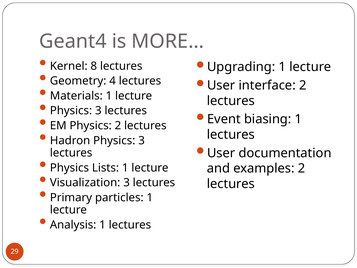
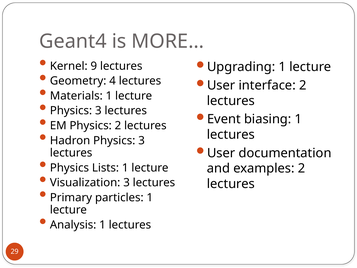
8: 8 -> 9 (94, 66)
